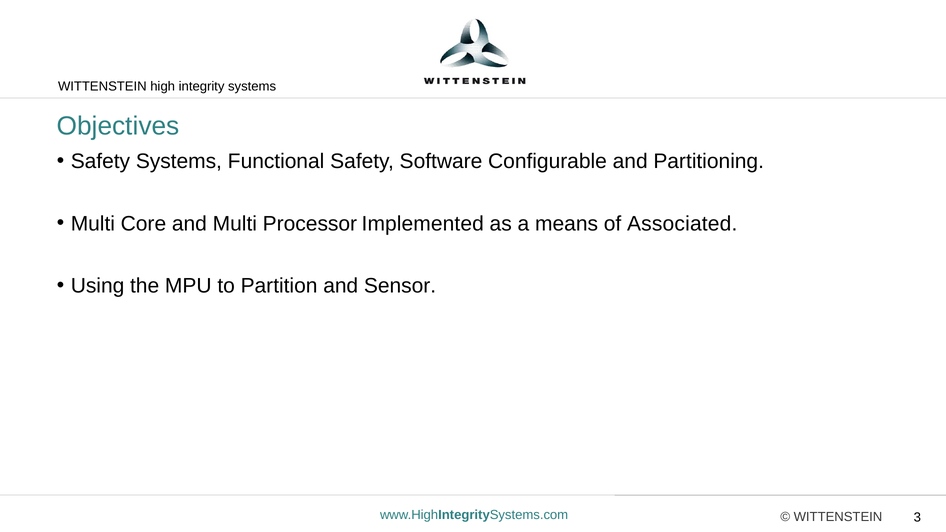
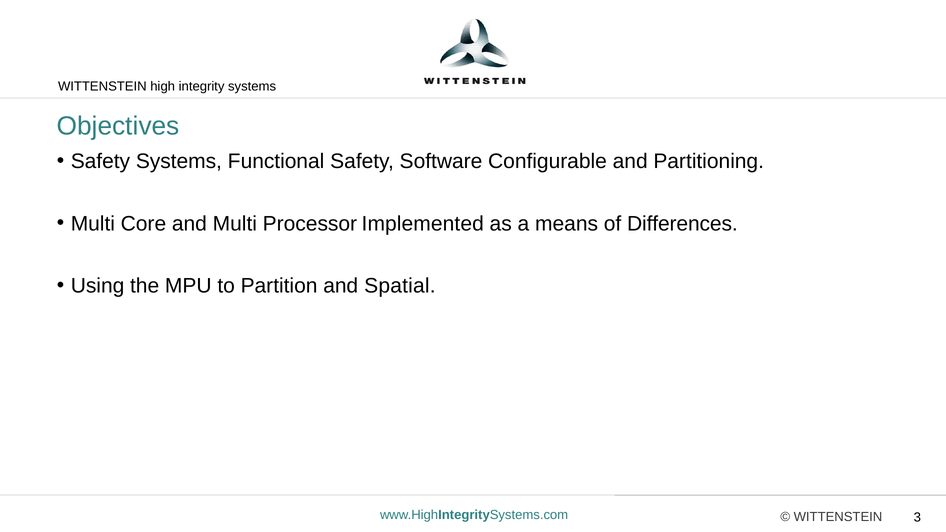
Associated: Associated -> Differences (682, 224)
Sensor: Sensor -> Spatial (400, 286)
